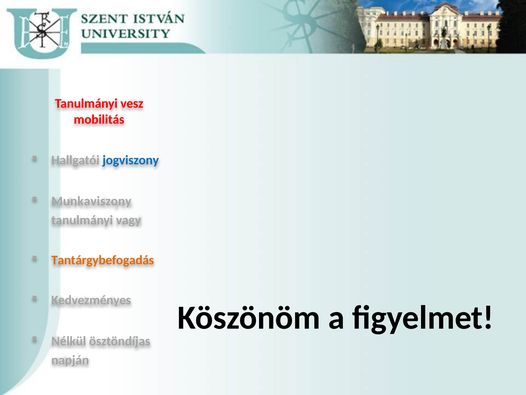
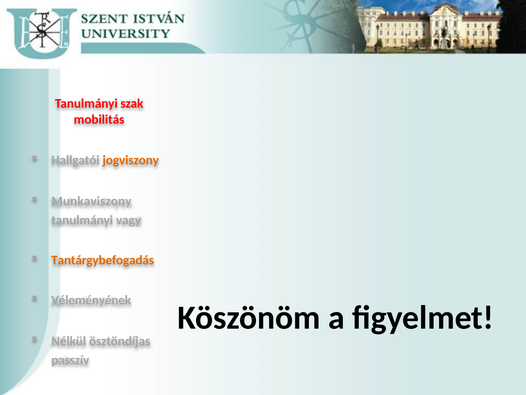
vesz: vesz -> szak (132, 103)
jogviszony colour: blue -> orange (131, 160)
Kedvezményes: Kedvezményes -> Véleményének (91, 300)
napján: napján -> passzív (70, 360)
